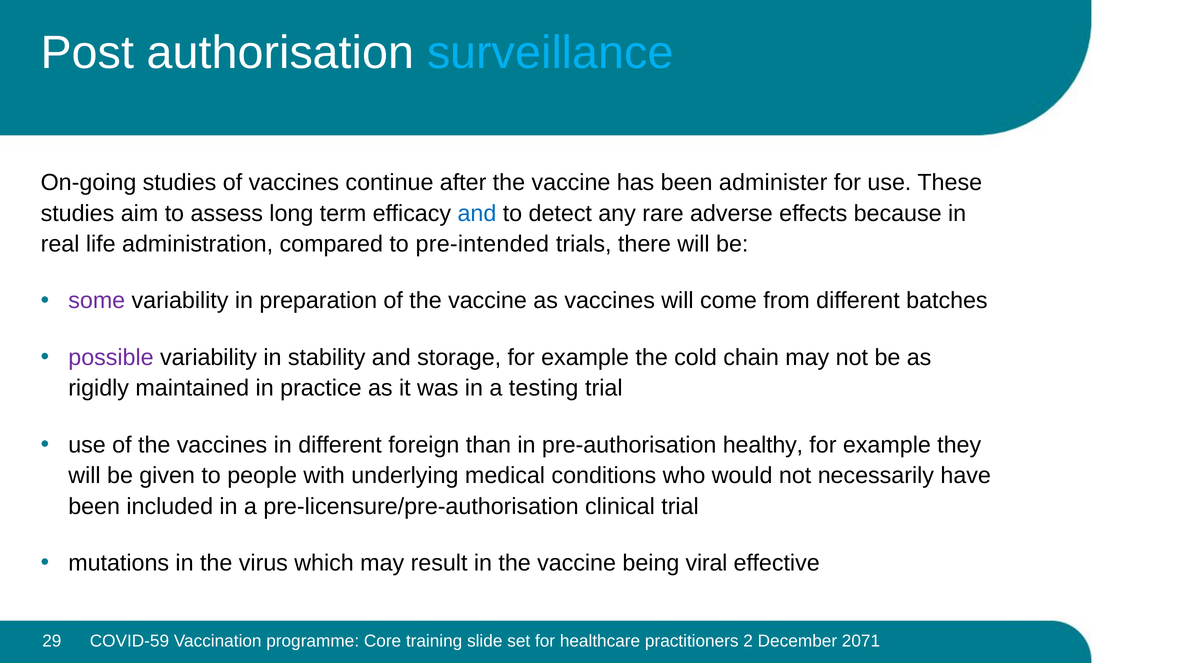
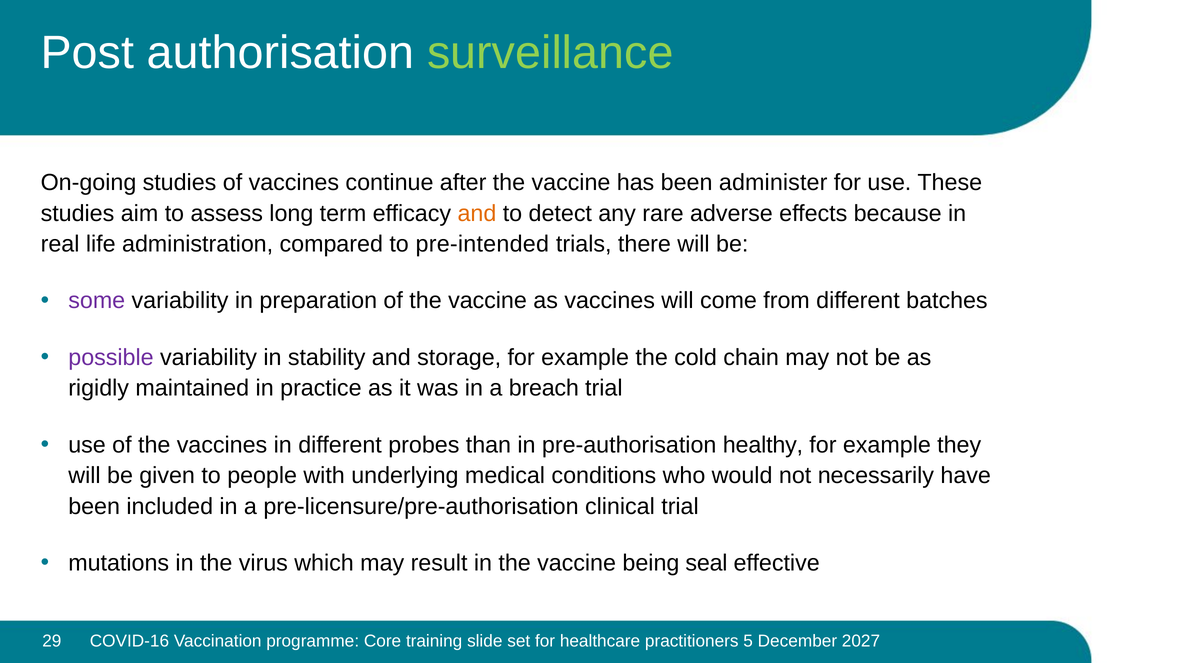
surveillance colour: light blue -> light green (550, 53)
and colour: blue -> orange (477, 213)
testing: testing -> breach (544, 388)
foreign: foreign -> probes (424, 445)
viral: viral -> seal (707, 563)
COVID-59: COVID-59 -> COVID-16 (129, 641)
2: 2 -> 5 (748, 641)
2071: 2071 -> 2027 (861, 641)
